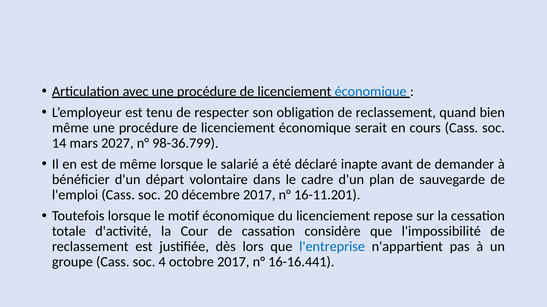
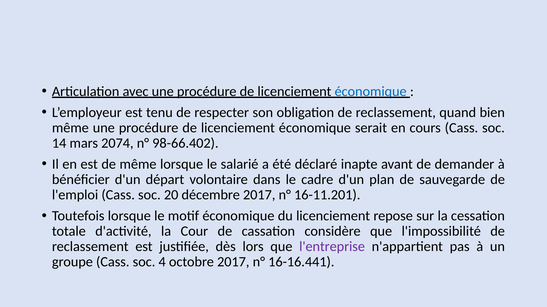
2027: 2027 -> 2074 (117, 143)
98-36.799: 98-36.799 -> 98-66.402 (185, 143)
l'entreprise colour: blue -> purple (332, 247)
